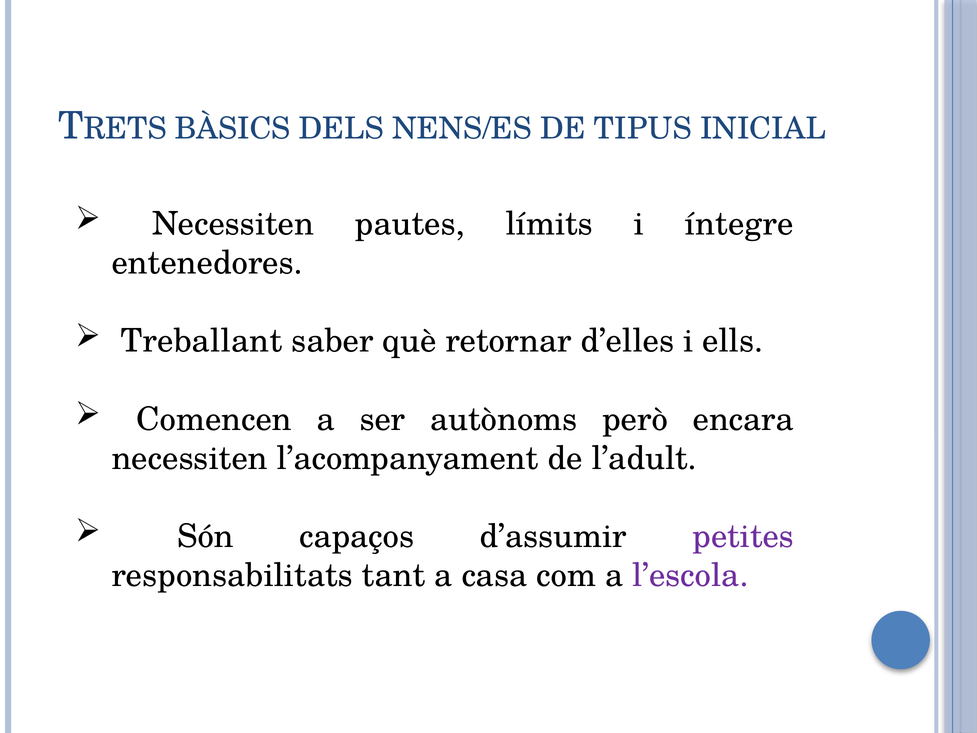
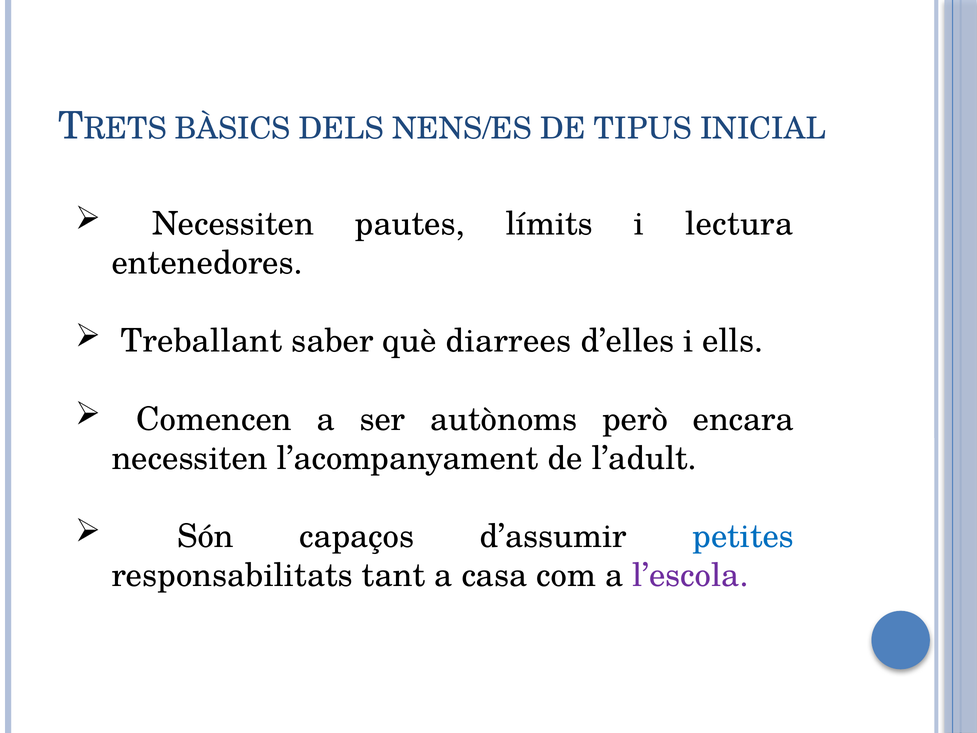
íntegre: íntegre -> lectura (739, 224)
retornar: retornar -> diarrees (508, 341)
petites colour: purple -> blue (743, 536)
